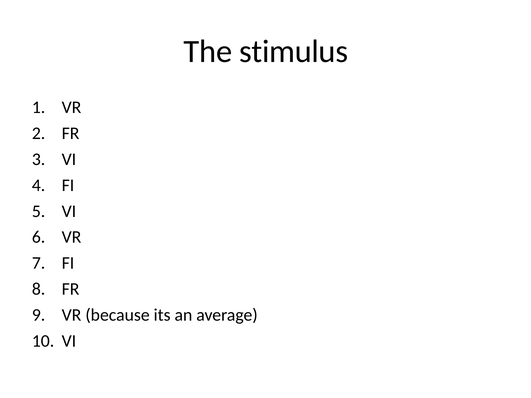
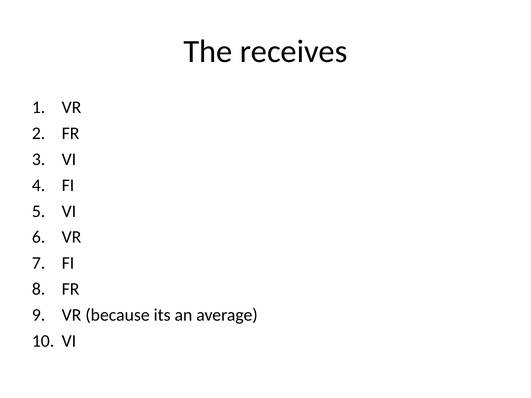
stimulus: stimulus -> receives (294, 51)
